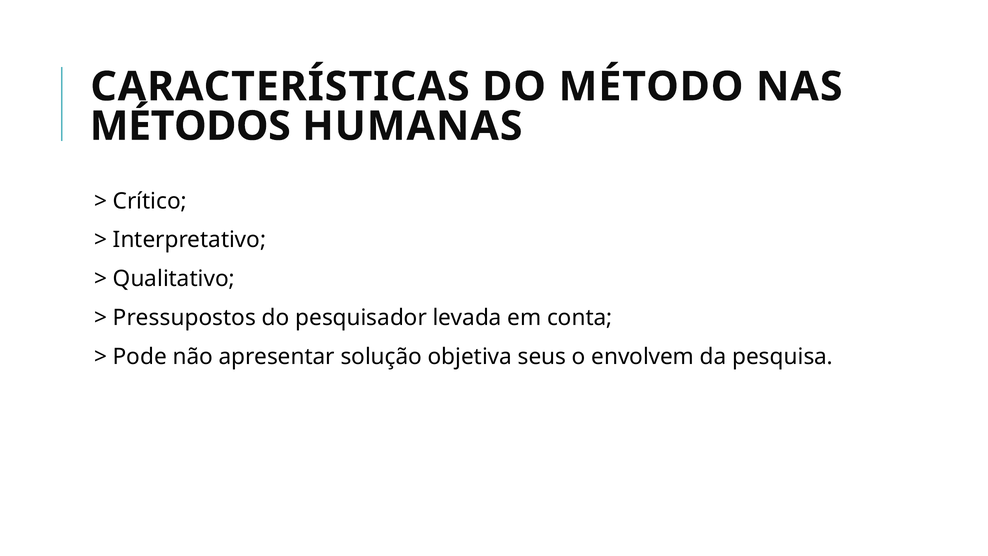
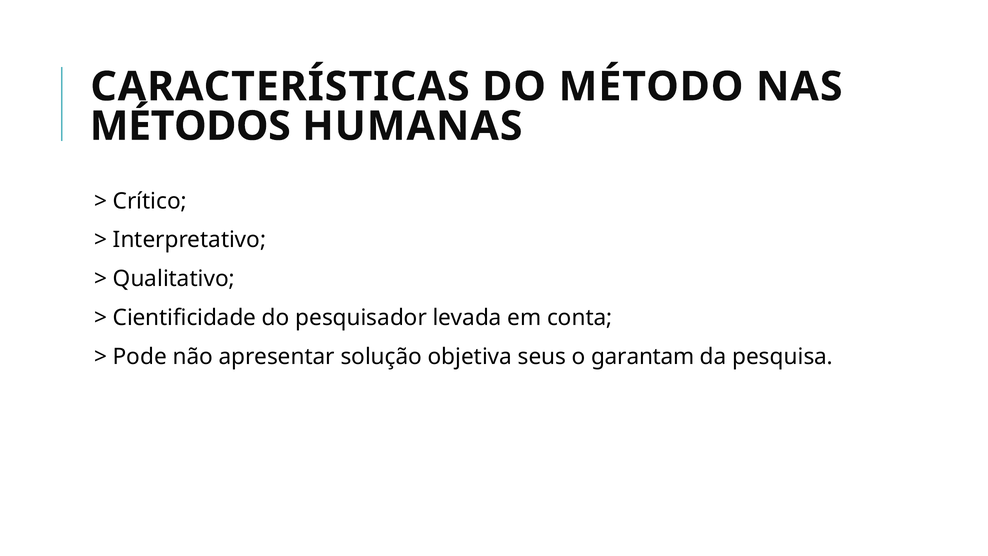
Pressupostos: Pressupostos -> Cientificidade (185, 318)
envolvem: envolvem -> garantam (643, 356)
